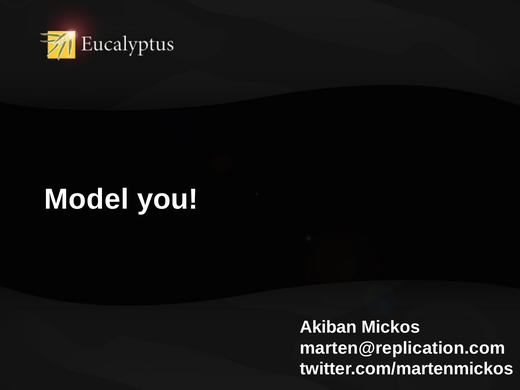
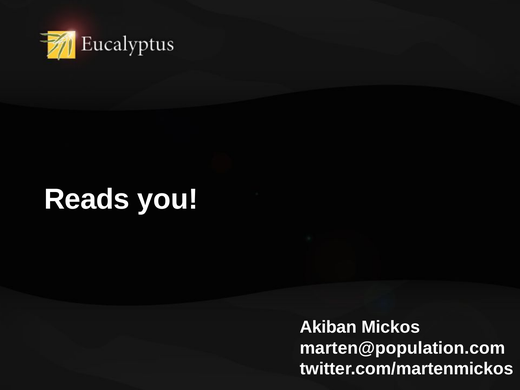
Model: Model -> Reads (87, 199)
marten@replication.com: marten@replication.com -> marten@population.com (403, 348)
